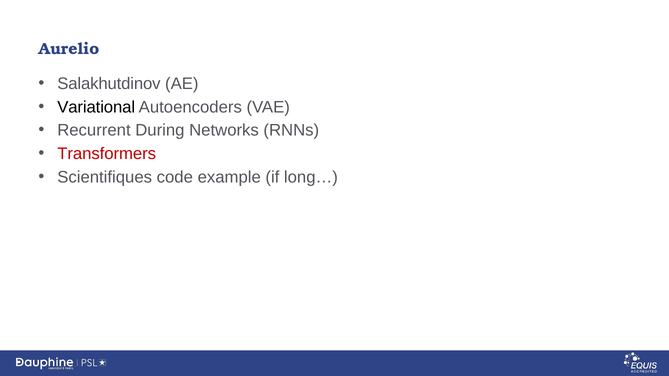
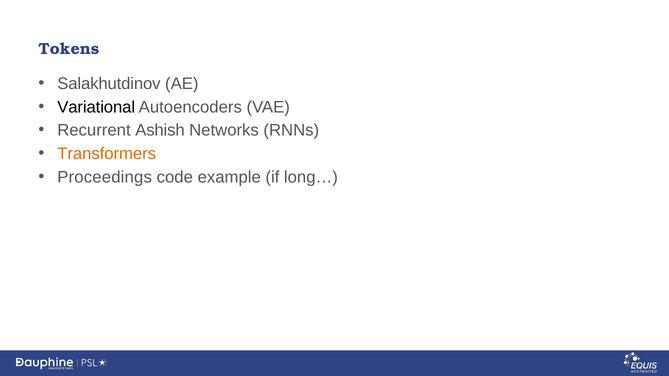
Aurelio: Aurelio -> Tokens (69, 49)
During: During -> Ashish (160, 130)
Transformers colour: red -> orange (107, 154)
Scientifiques: Scientifiques -> Proceedings (105, 177)
